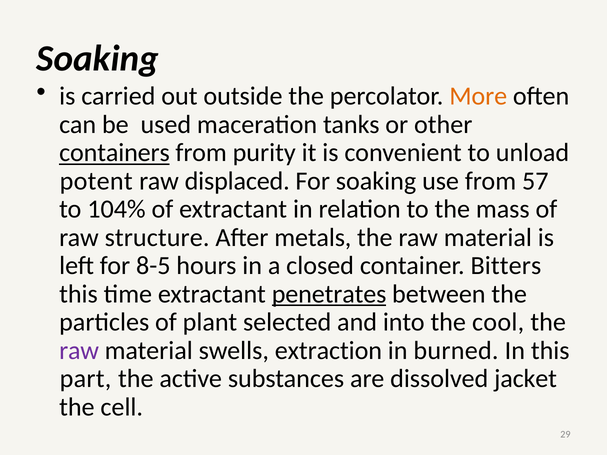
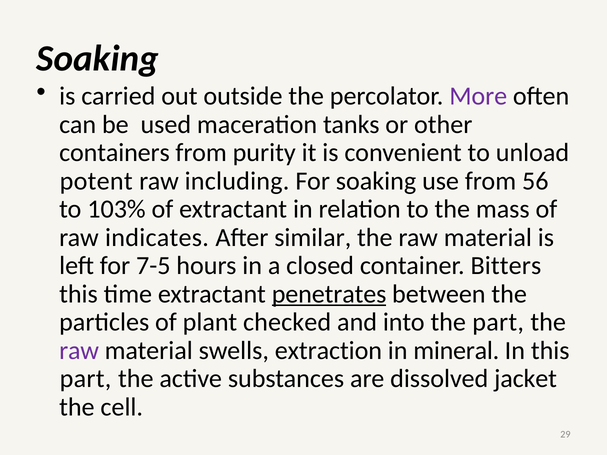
More colour: orange -> purple (478, 96)
containers underline: present -> none (114, 153)
displaced: displaced -> including (237, 181)
57: 57 -> 56 (535, 181)
104%: 104% -> 103% (116, 209)
structure: structure -> indicates (157, 238)
metals: metals -> similar (313, 238)
8-5: 8-5 -> 7-5 (153, 266)
selected: selected -> checked (287, 322)
the cool: cool -> part (498, 322)
burned: burned -> mineral (456, 351)
